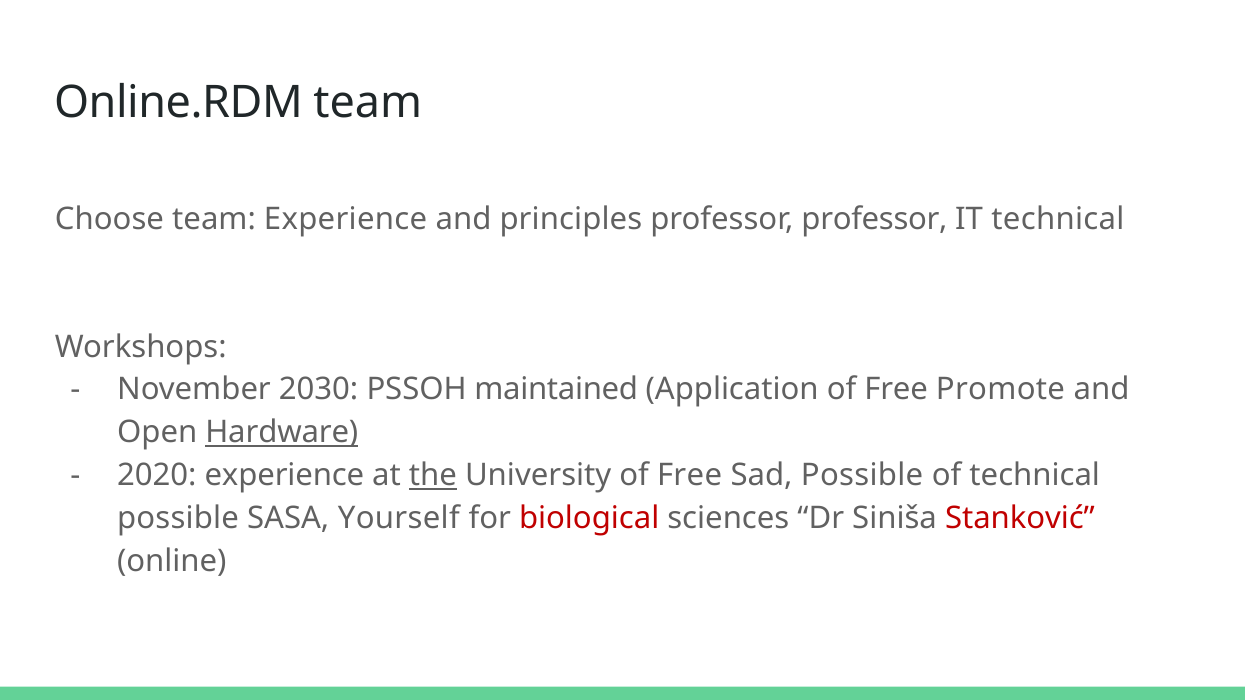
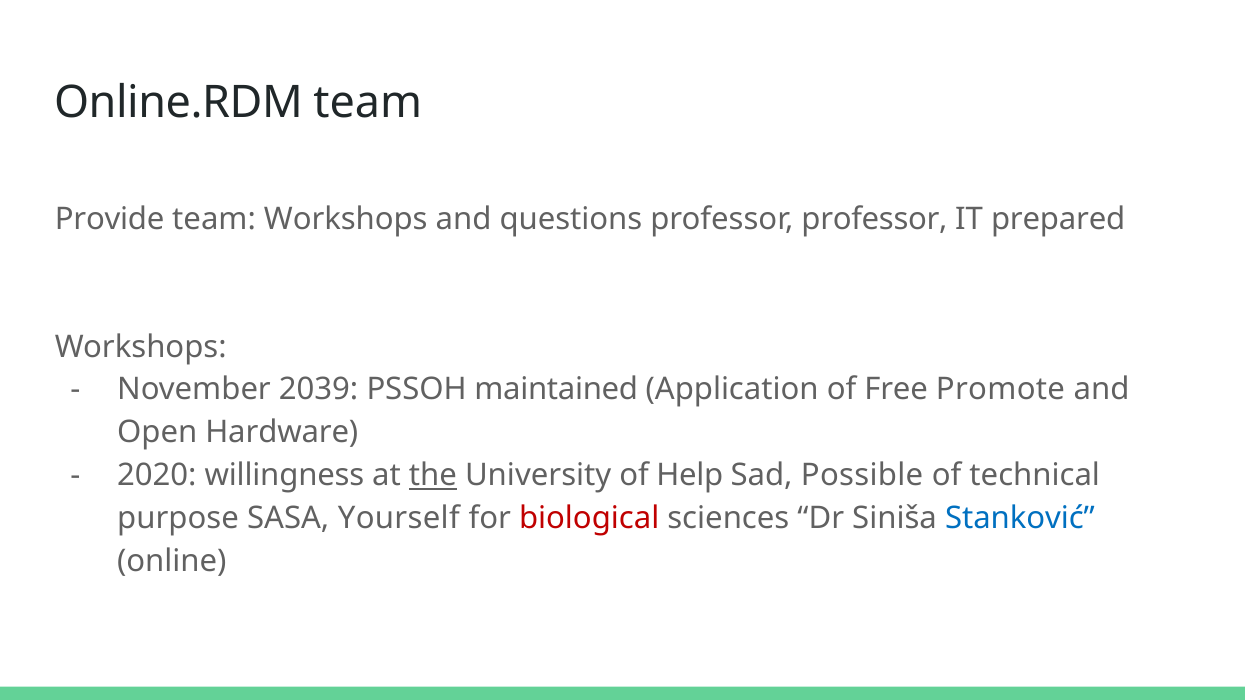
Choose: Choose -> Provide (110, 220)
team Experience: Experience -> Workshops (346, 220)
principles: principles -> questions (571, 220)
IT technical: technical -> prepared (1058, 220)
2030: 2030 -> 2039 (319, 390)
Hardware underline: present -> none (282, 433)
2020 experience: experience -> willingness (284, 476)
University of Free: Free -> Help (690, 476)
possible: possible -> purpose (178, 519)
Stanković colour: red -> blue (1020, 519)
